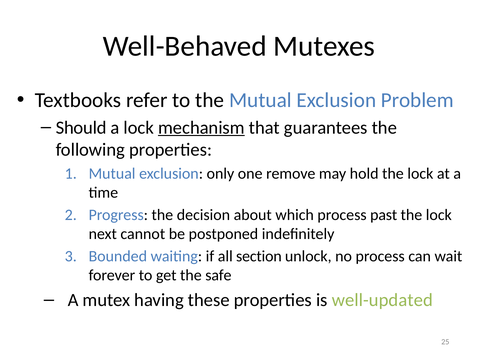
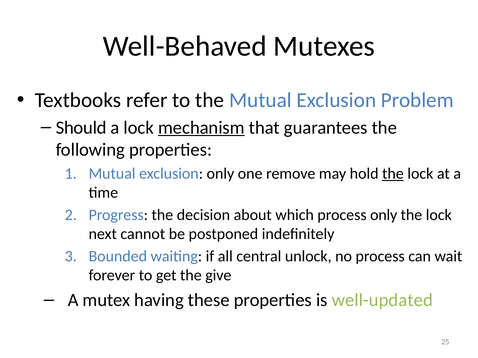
the underline: none -> present (393, 174)
process past: past -> only (384, 215)
section: section -> central (259, 257)
safe: safe -> give (218, 276)
